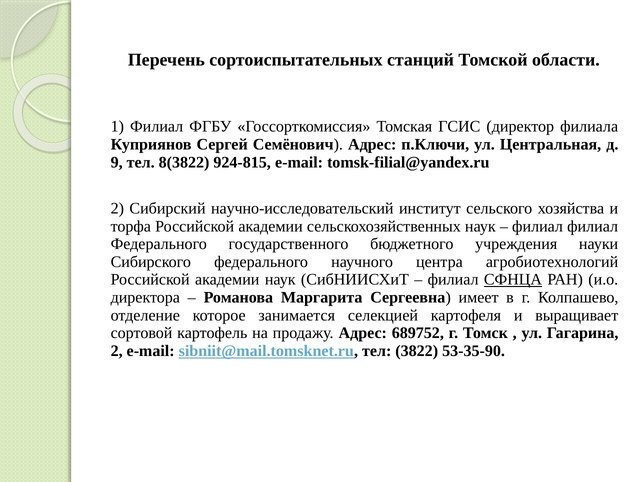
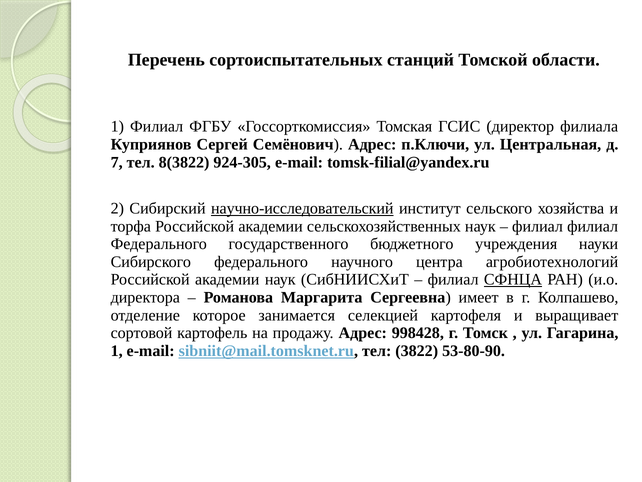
9: 9 -> 7 (117, 162)
924-815: 924-815 -> 924-305 (242, 162)
научно-исследовательский underline: none -> present (302, 208)
689752: 689752 -> 998428 (418, 333)
2: 2 -> 1 (117, 350)
53-35-90: 53-35-90 -> 53-80-90 (474, 350)
